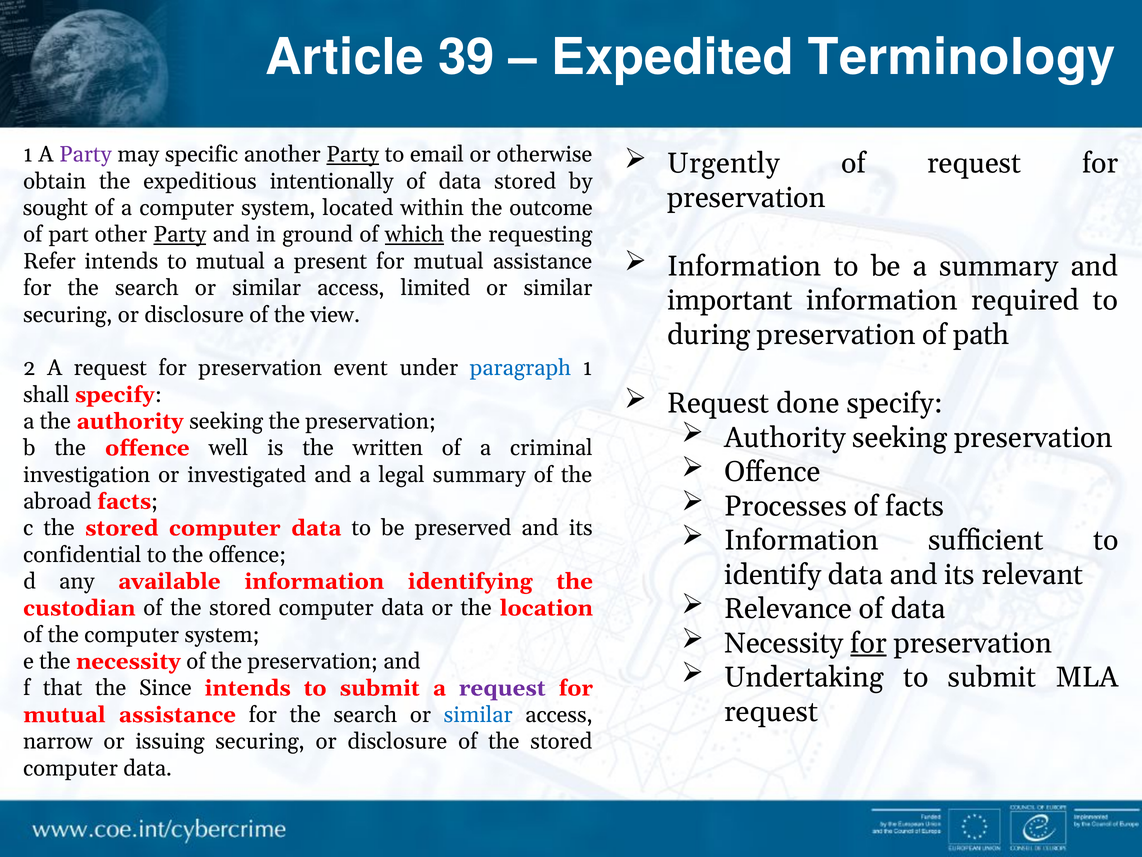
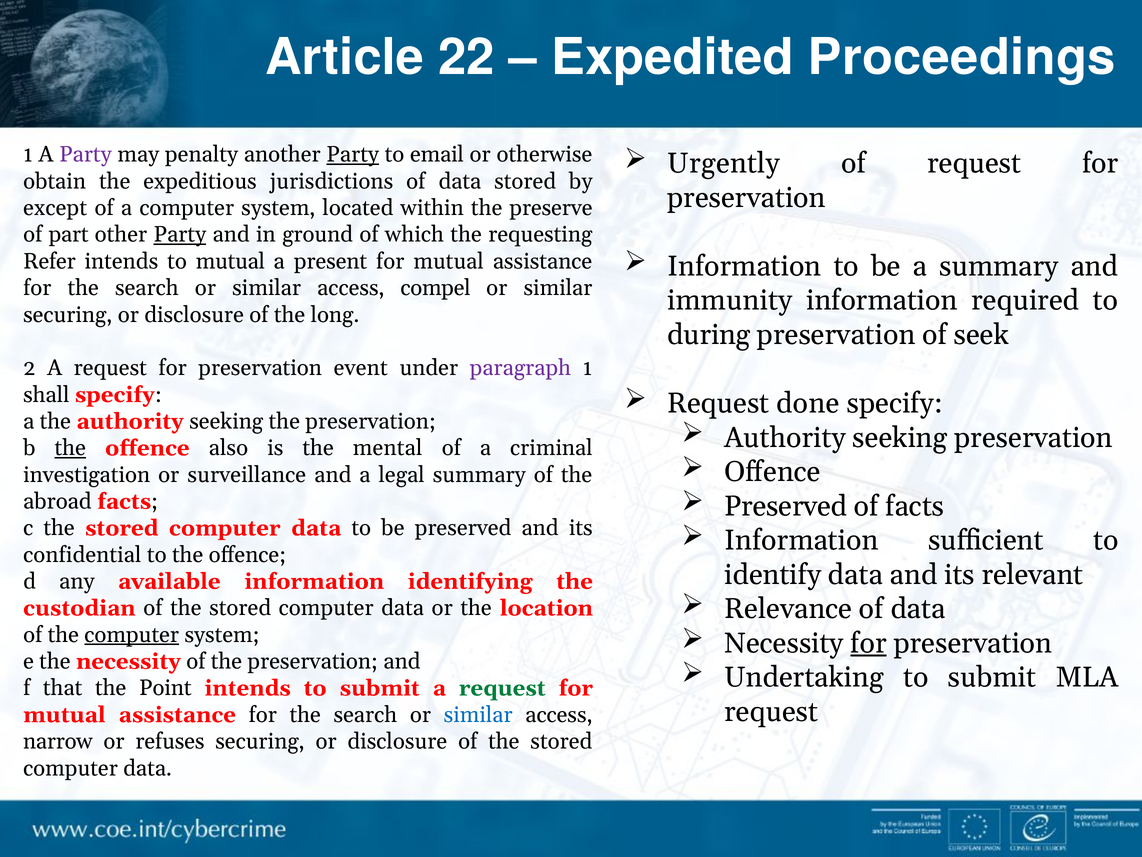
39: 39 -> 22 (466, 58)
Terminology: Terminology -> Proceedings (962, 58)
specific: specific -> penalty (201, 155)
intentionally: intentionally -> jurisdictions (331, 181)
sought: sought -> except (55, 208)
outcome: outcome -> preserve (551, 208)
which underline: present -> none (414, 235)
limited: limited -> compel (436, 288)
important: important -> immunity (730, 300)
view: view -> long (335, 314)
path: path -> seek (981, 335)
paragraph colour: blue -> purple (520, 368)
the underline: none -> present (70, 448)
well: well -> also (228, 448)
written: written -> mental (388, 448)
investigated: investigated -> surveillance (247, 474)
Processes: Processes -> Preserved (786, 506)
computer underline: none -> present (132, 634)
Since: Since -> Point (165, 688)
request colour: purple -> green (502, 688)
issuing: issuing -> refuses (170, 741)
